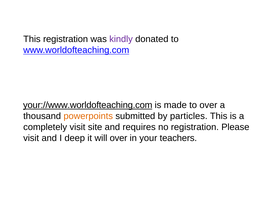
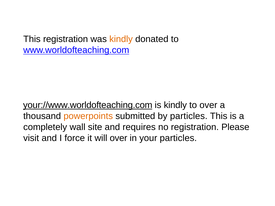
kindly colour: purple -> orange (121, 39)
is made: made -> kindly (175, 105)
completely visit: visit -> wall (78, 127)
deep: deep -> force (75, 138)
your teachers: teachers -> particles (178, 138)
